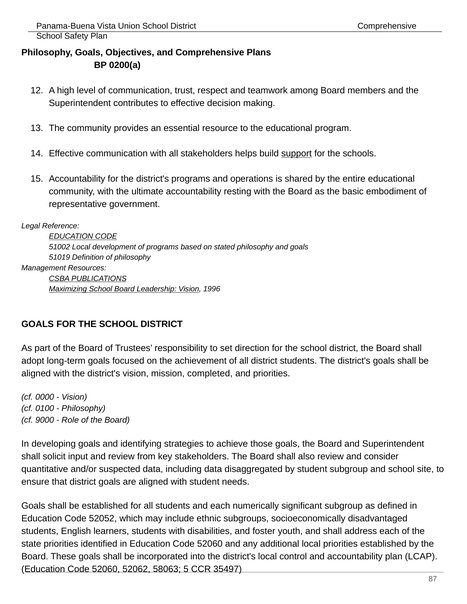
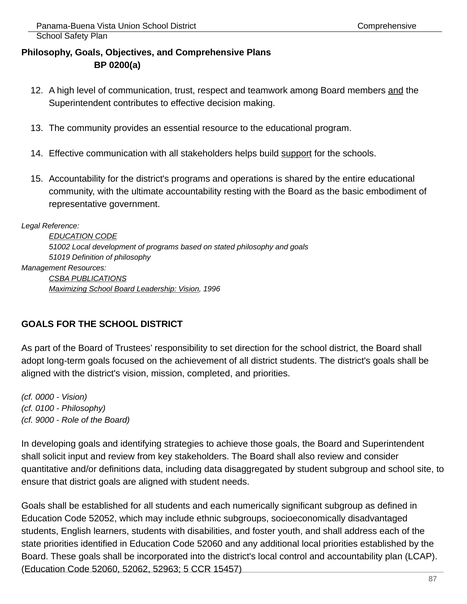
and underline: none -> present (396, 90)
suspected: suspected -> definitions (120, 469)
58063: 58063 -> 52963 (167, 569)
35497: 35497 -> 15457 (228, 569)
